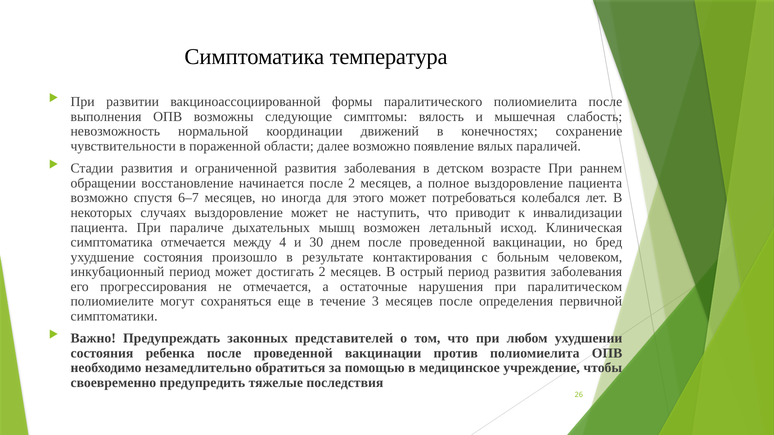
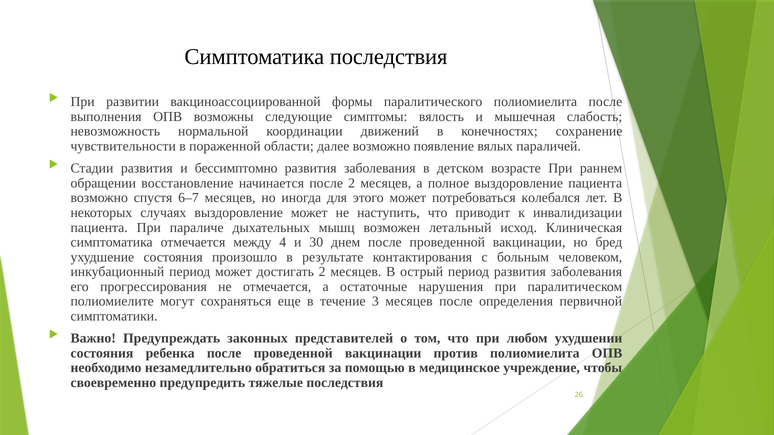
Симптоматика температура: температура -> последствия (389, 57)
ограниченной: ограниченной -> бессимптомно (236, 168)
